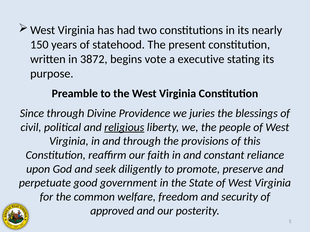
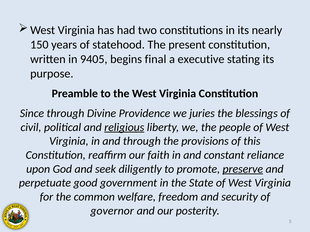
3872: 3872 -> 9405 (94, 59)
vote: vote -> final (156, 59)
preserve underline: none -> present (243, 169)
approved: approved -> governor (112, 211)
